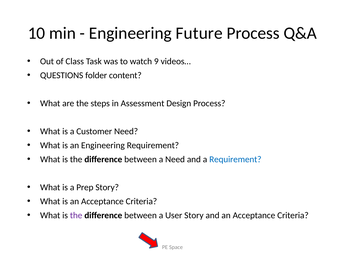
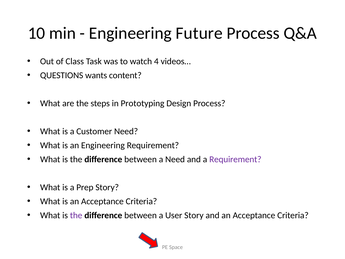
9: 9 -> 4 (156, 61)
folder: folder -> wants (96, 75)
Assessment: Assessment -> Prototyping (143, 103)
Requirement colour: blue -> purple (235, 159)
